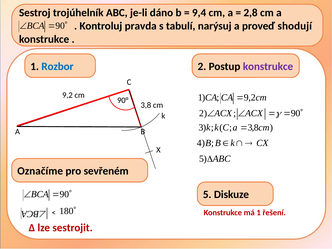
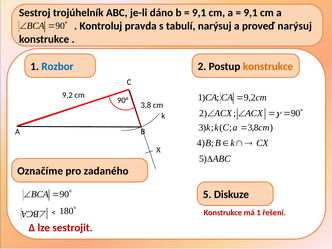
9,4: 9,4 -> 9,1 (199, 13)
2,8: 2,8 -> 9,1 (251, 13)
proveď shodují: shodují -> narýsuj (295, 26)
konstrukce colour: purple -> orange (268, 66)
sevřeném: sevřeném -> zadaného (106, 171)
